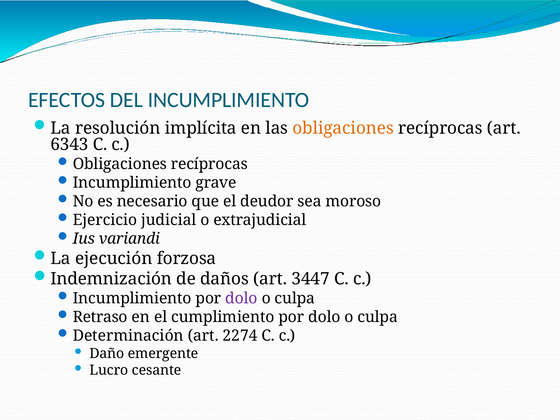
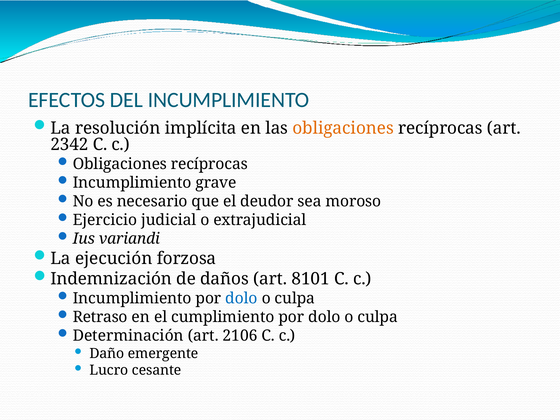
6343: 6343 -> 2342 (69, 145)
3447: 3447 -> 8101 (311, 279)
dolo colour: purple -> blue (241, 298)
2274: 2274 -> 2106 (240, 336)
